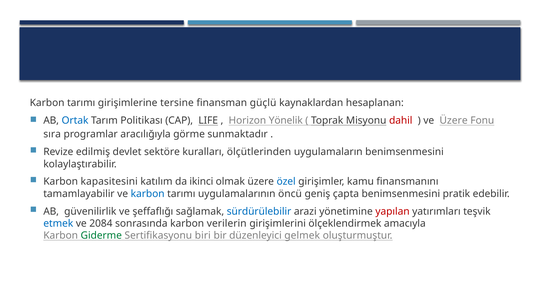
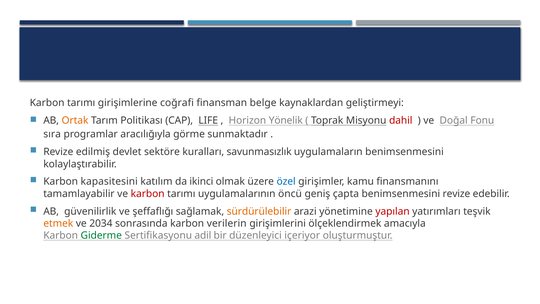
tersine: tersine -> coğrafi (177, 103)
güçlü: güçlü -> belge (263, 103)
hesaplanan: hesaplanan -> geliştirmeyi (375, 103)
Ortak colour: blue -> orange (75, 120)
ve Üzere: Üzere -> Doğal (454, 120)
ölçütlerinden: ölçütlerinden -> savunmasızlık (259, 152)
karbon colour: blue -> red (148, 194)
benimsenmesini pratik: pratik -> revize (456, 194)
sürdürülebilir colour: blue -> orange (259, 211)
etmek colour: blue -> orange (58, 223)
2084: 2084 -> 2034 (101, 223)
biri: biri -> adil (203, 235)
gelmek: gelmek -> içeriyor (302, 235)
